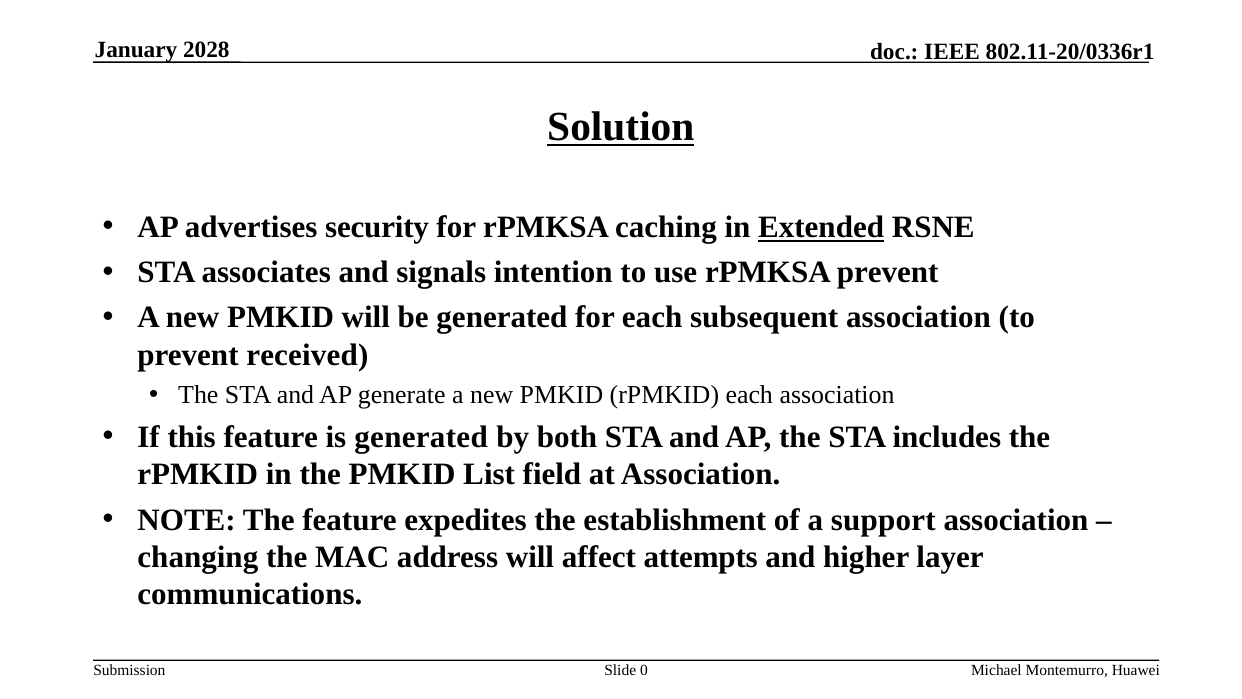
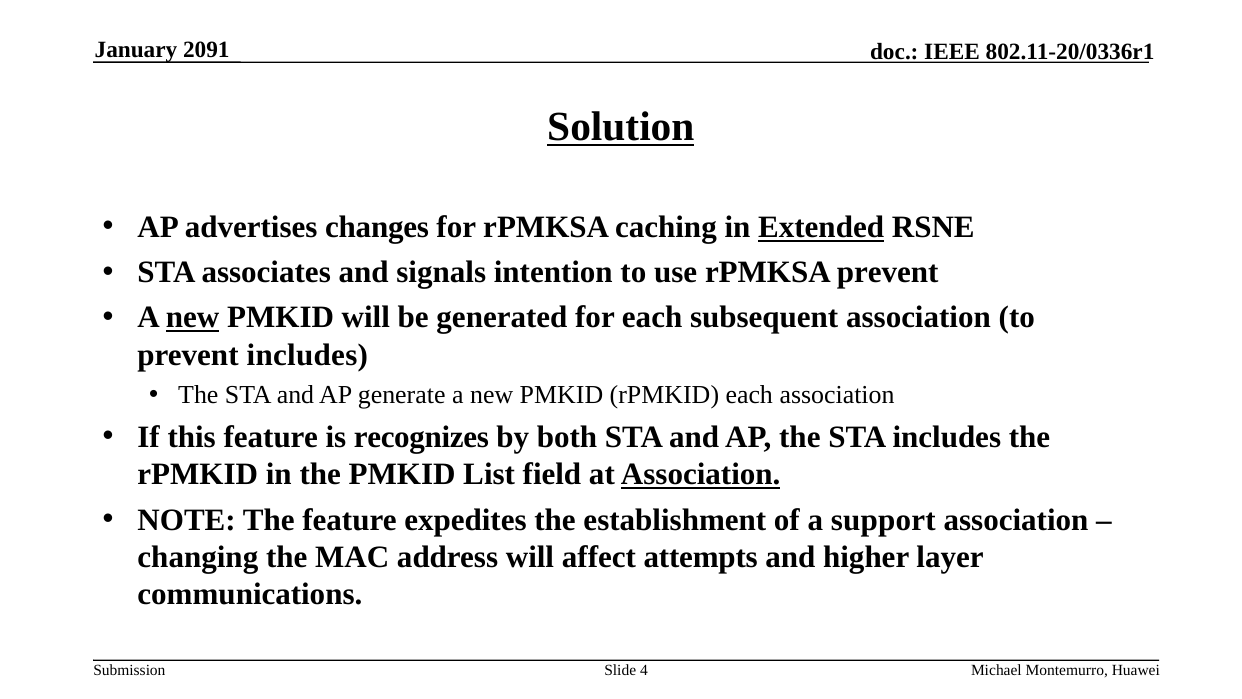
2028: 2028 -> 2091 (206, 49)
security: security -> changes (377, 227)
new underline: none -> present (193, 317)
prevent received: received -> includes (307, 355)
is generated: generated -> recognizes (421, 437)
Association underline: none -> present (701, 474)
0: 0 -> 4 (644, 670)
